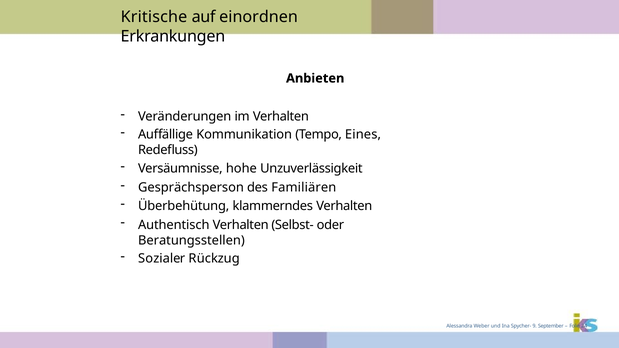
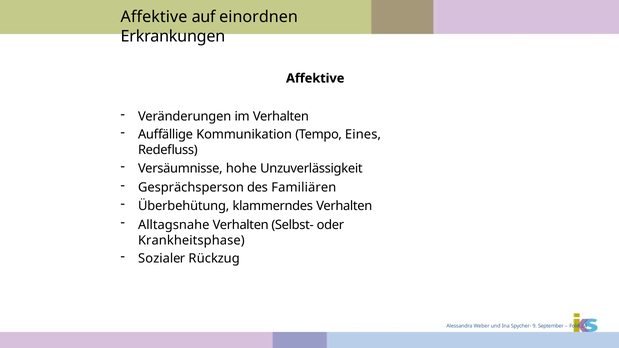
Kritische: Kritische -> Affektive (154, 17)
Anbieten: Anbieten -> Affektive (315, 78)
Authentisch: Authentisch -> Alltagsnahe (174, 225)
Beratungsstellen: Beratungsstellen -> Krankheitsphase (191, 240)
